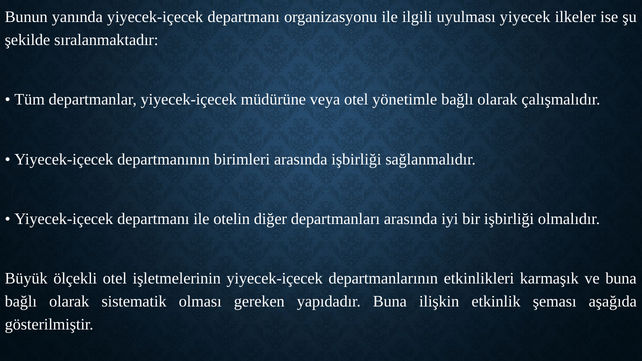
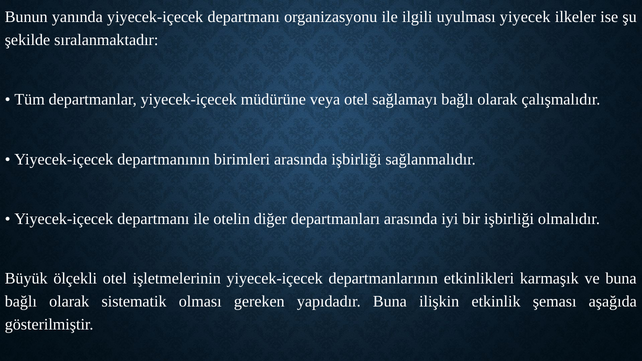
yönetimle: yönetimle -> sağlamayı (405, 100)
